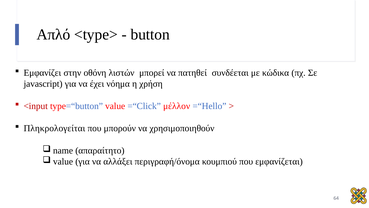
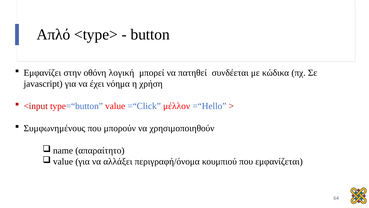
λιστών: λιστών -> λογική (121, 73)
Πληκρολογείται: Πληκρολογείται -> Συμφωνημένους (54, 128)
